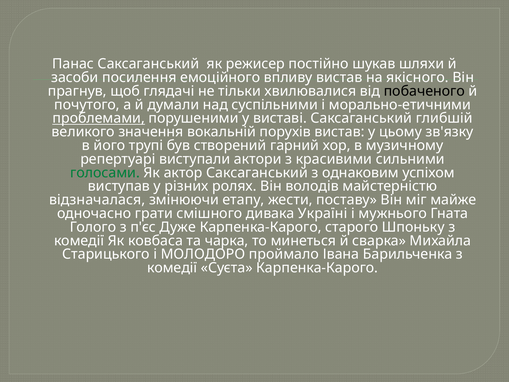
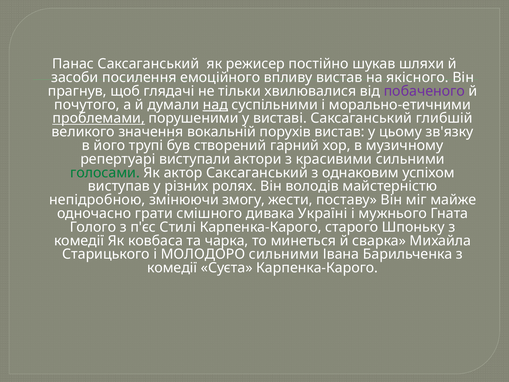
побаченого colour: black -> purple (424, 91)
над underline: none -> present (215, 105)
відзначалася: відзначалася -> непідробною (97, 200)
етапу: етапу -> змогу (244, 200)
Дуже: Дуже -> Стилі (178, 227)
МОЛОДОРО проймало: проймало -> сильними (284, 254)
